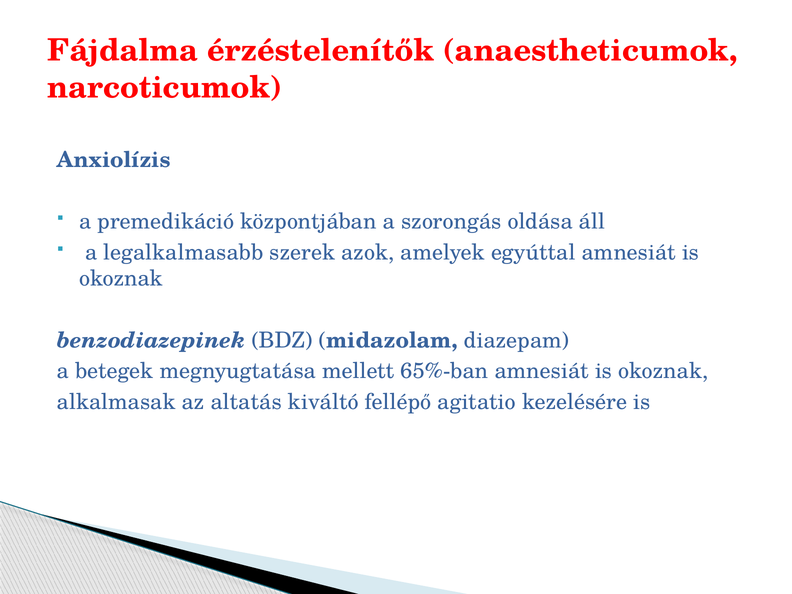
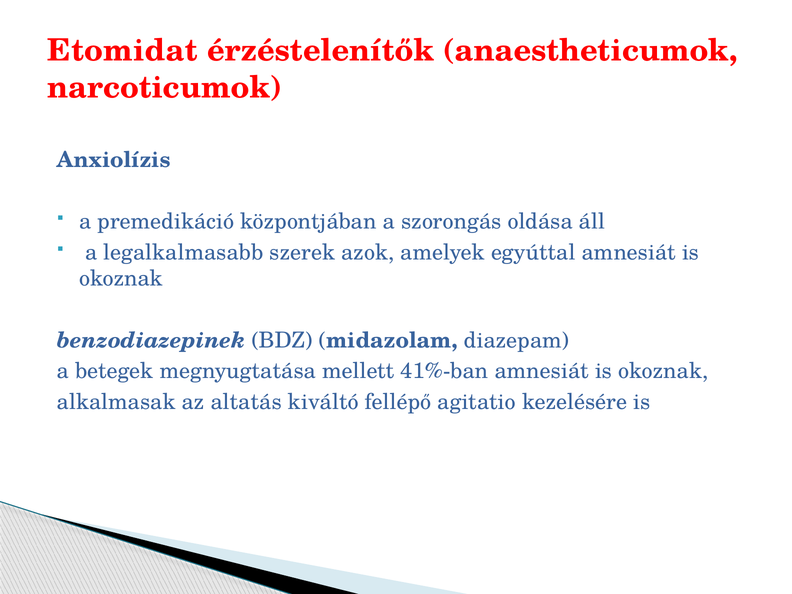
Fájdalma: Fájdalma -> Etomidat (123, 51)
65%-ban: 65%-ban -> 41%-ban (444, 371)
